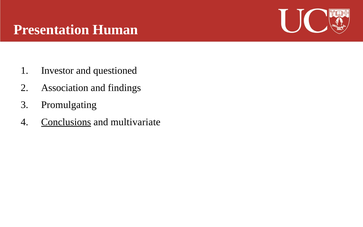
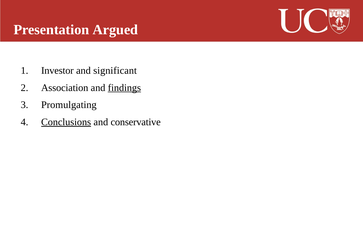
Human: Human -> Argued (115, 30)
questioned: questioned -> significant (115, 71)
findings underline: none -> present (124, 88)
multivariate: multivariate -> conservative (136, 122)
